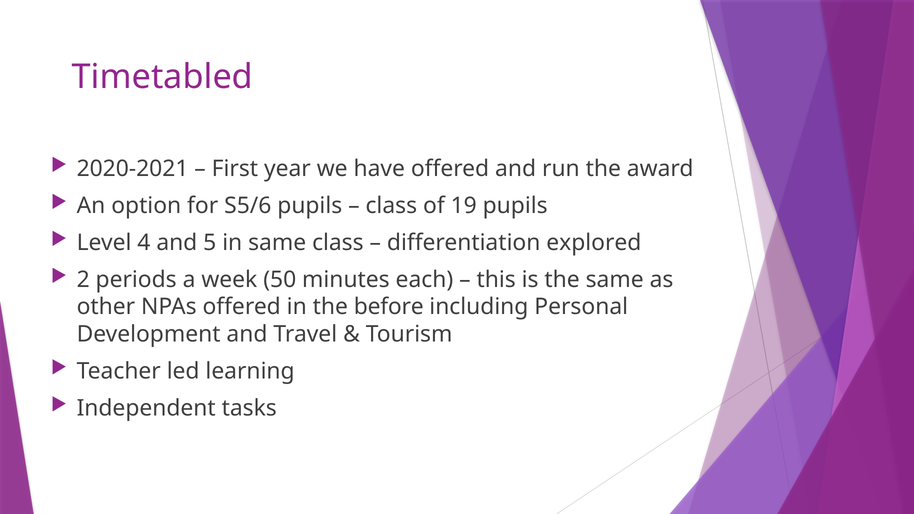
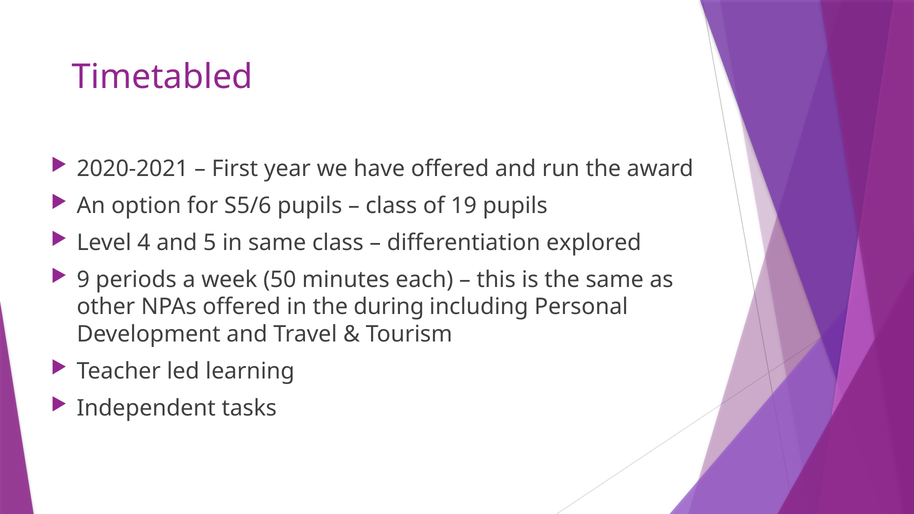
2: 2 -> 9 (83, 280)
before: before -> during (389, 307)
